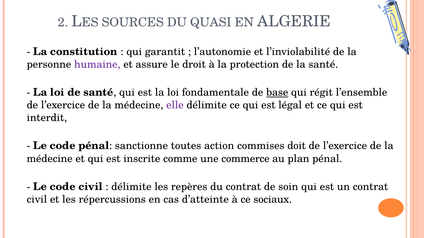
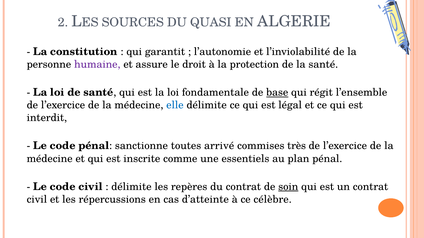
elle colour: purple -> blue (175, 105)
action: action -> arrivé (219, 146)
doit: doit -> très (297, 146)
commerce: commerce -> essentiels (245, 159)
soin underline: none -> present (288, 187)
sociaux: sociaux -> célèbre (273, 200)
